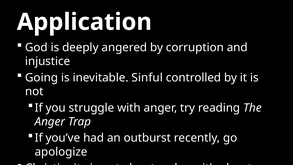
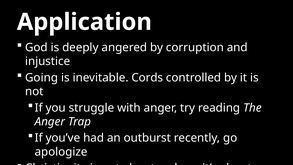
Sinful: Sinful -> Cords (147, 77)
